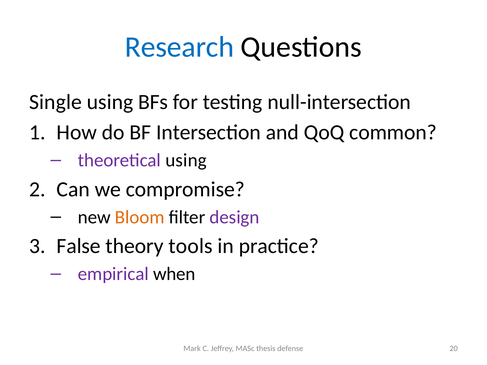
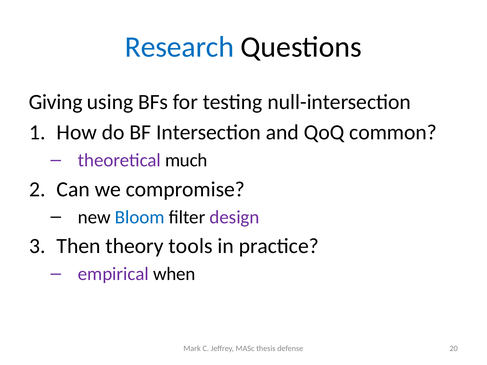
Single: Single -> Giving (56, 102)
theoretical using: using -> much (186, 160)
Bloom colour: orange -> blue (140, 217)
False: False -> Then (79, 246)
